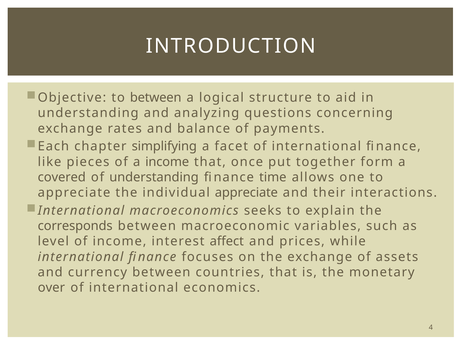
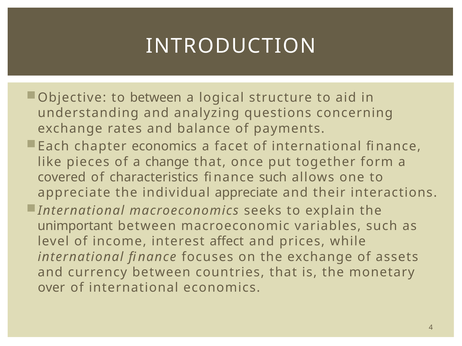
chapter simplifying: simplifying -> economics (164, 147)
a income: income -> change (167, 162)
of understanding: understanding -> characteristics (154, 177)
finance time: time -> such (273, 177)
corresponds: corresponds -> unimportant (75, 226)
